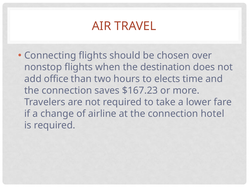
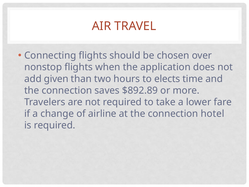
destination: destination -> application (165, 67)
office: office -> given (56, 79)
$167.23: $167.23 -> $892.89 (140, 90)
